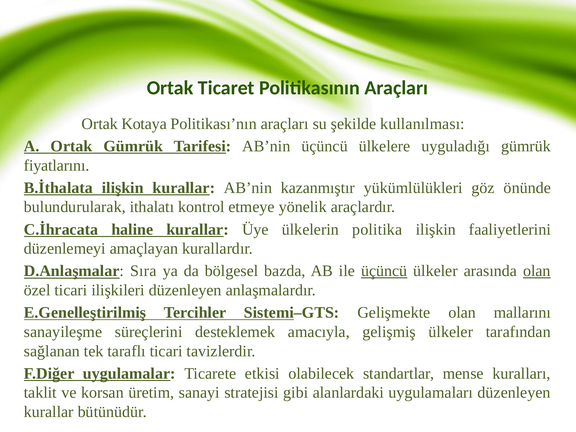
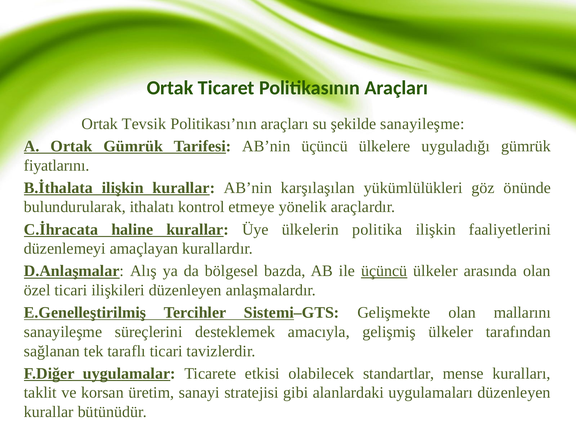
Kotaya: Kotaya -> Tevsik (144, 124)
şekilde kullanılması: kullanılması -> sanayileşme (422, 124)
kazanmıştır: kazanmıştır -> karşılaşılan (318, 188)
Sıra: Sıra -> Alış (143, 271)
olan underline: present -> none (537, 271)
